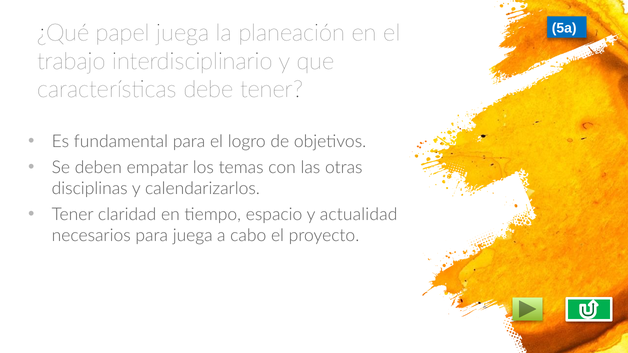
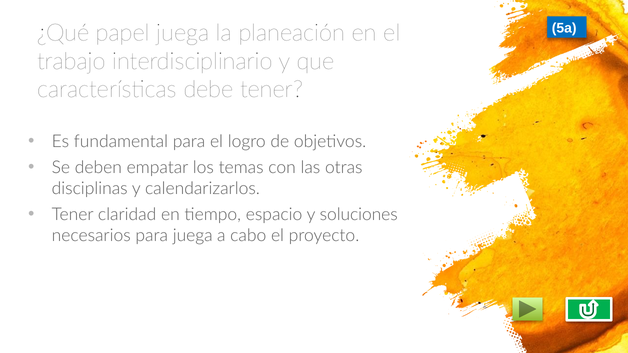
actualidad: actualidad -> soluciones (359, 215)
